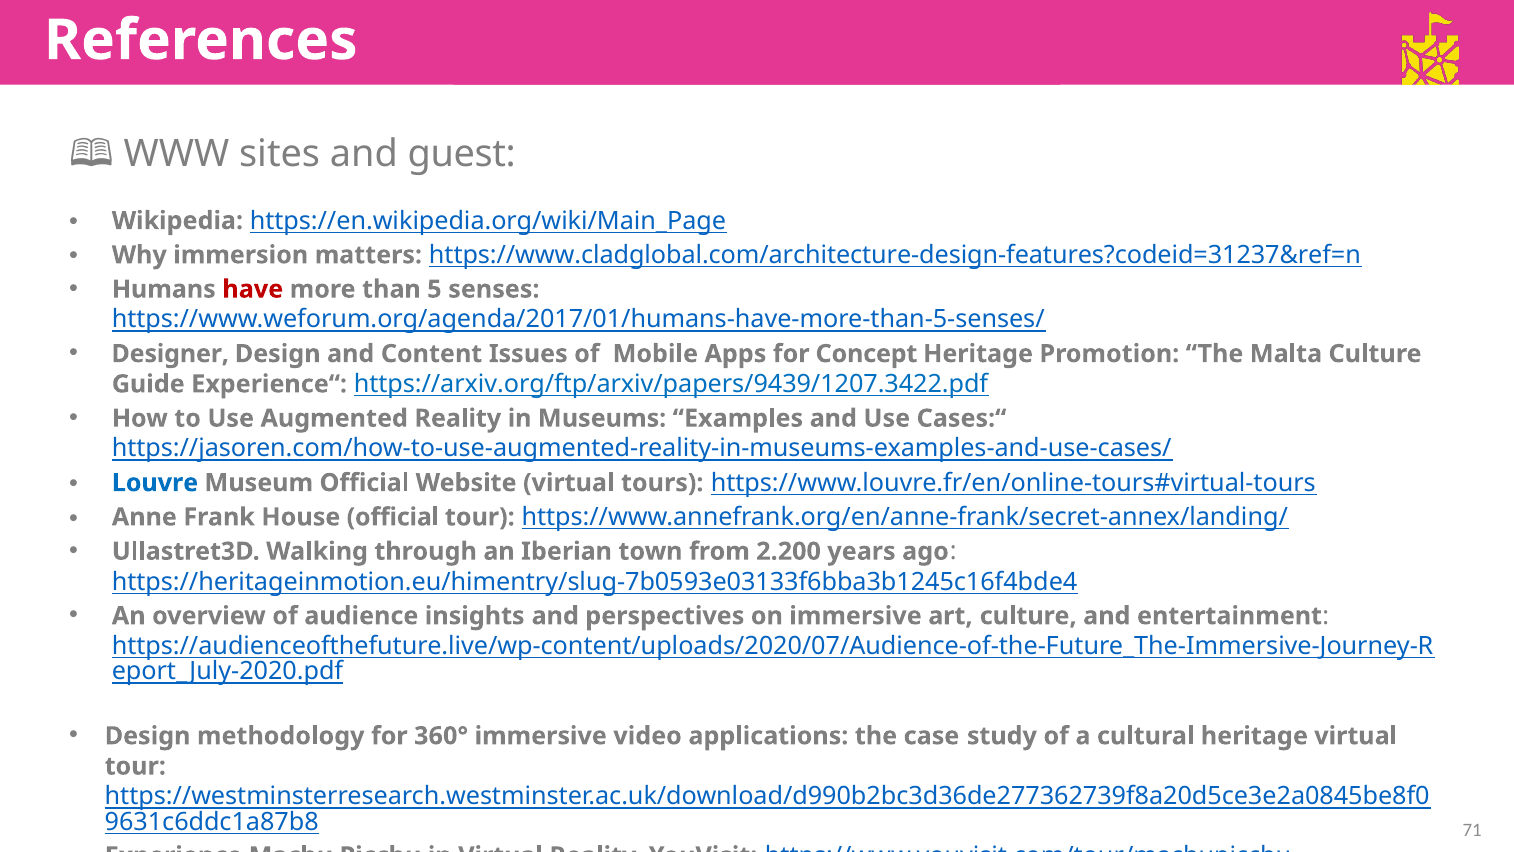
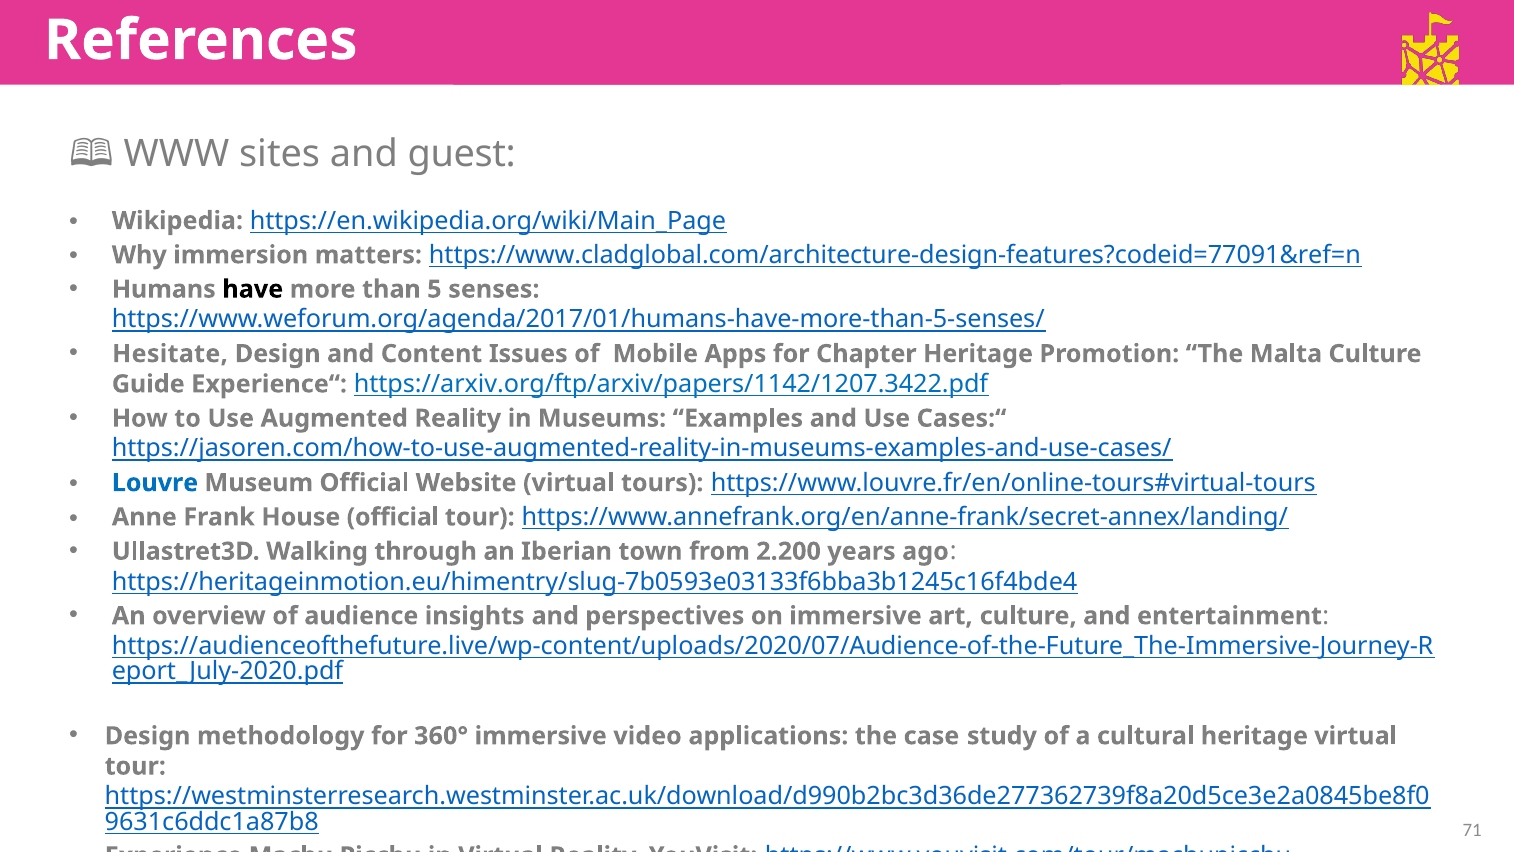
https://www.cladglobal.com/architecture-design-features?codeid=31237&ref=n: https://www.cladglobal.com/architecture-design-features?codeid=31237&ref=n -> https://www.cladglobal.com/architecture-design-features?codeid=77091&ref=n (895, 255)
have colour: red -> black (253, 289)
Designer: Designer -> Hesitate (170, 354)
Concept: Concept -> Chapter (866, 354)
https://arxiv.org/ftp/arxiv/papers/9439/1207.3422.pdf: https://arxiv.org/ftp/arxiv/papers/9439/1207.3422.pdf -> https://arxiv.org/ftp/arxiv/papers/1142/1207.3422.pdf (671, 384)
